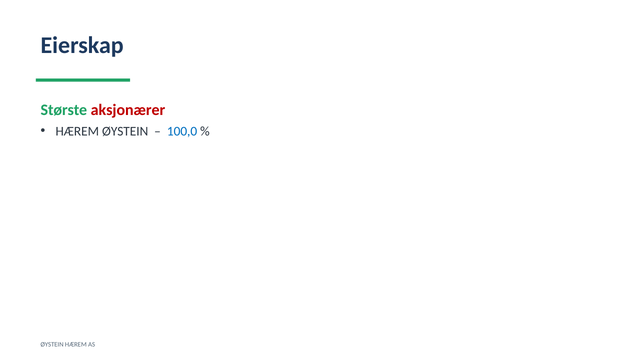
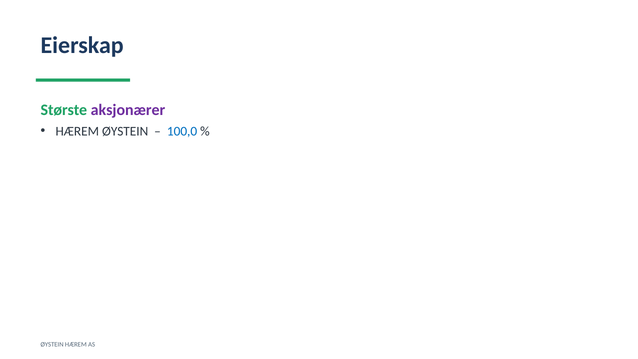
aksjonærer colour: red -> purple (128, 110)
